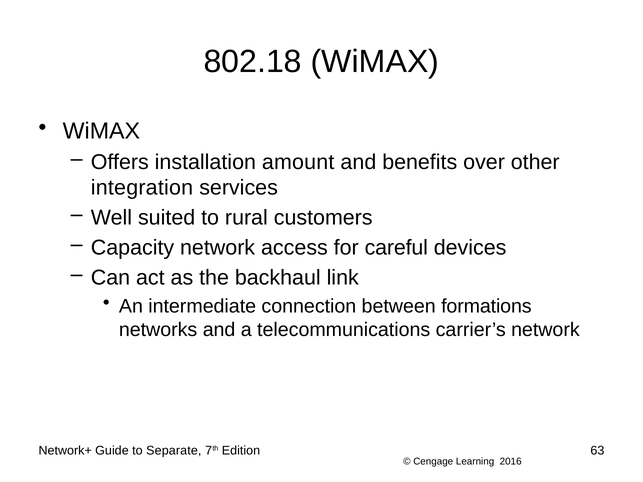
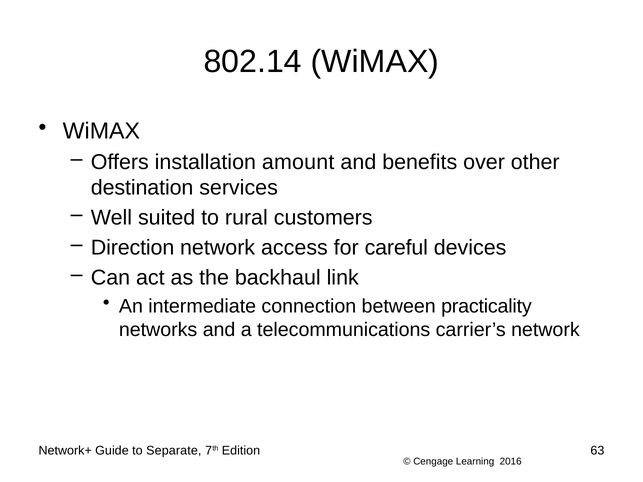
802.18: 802.18 -> 802.14 (253, 62)
integration: integration -> destination (142, 188)
Capacity: Capacity -> Direction (133, 248)
formations: formations -> practicality (486, 306)
